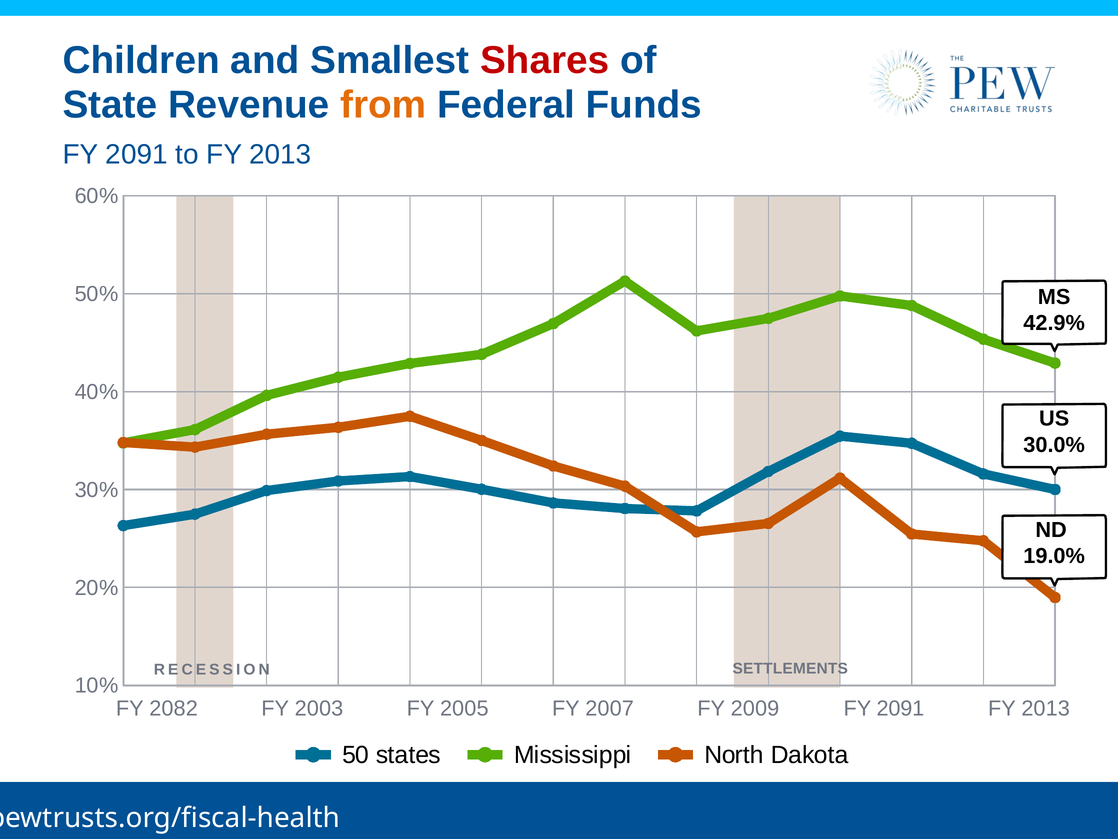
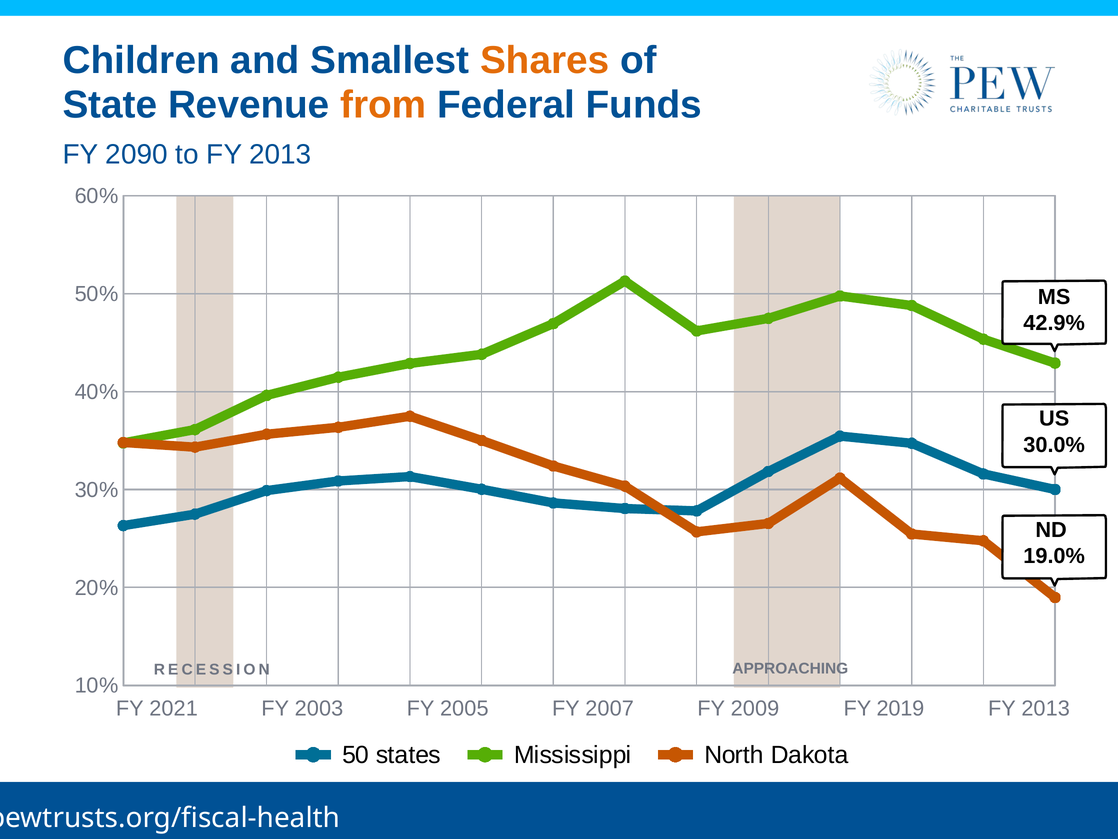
Shares colour: red -> orange (545, 60)
2091: 2091 -> 2090 (137, 154)
SETTLEMENTS: SETTLEMENTS -> APPROACHING (790, 668)
2082: 2082 -> 2021 (174, 708)
2009 FY 2091: 2091 -> 2019 (900, 708)
